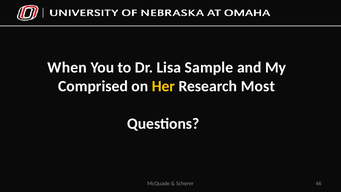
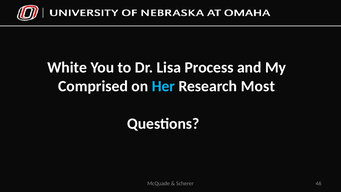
When: When -> White (67, 67)
Sample: Sample -> Process (209, 67)
Her colour: yellow -> light blue (163, 86)
